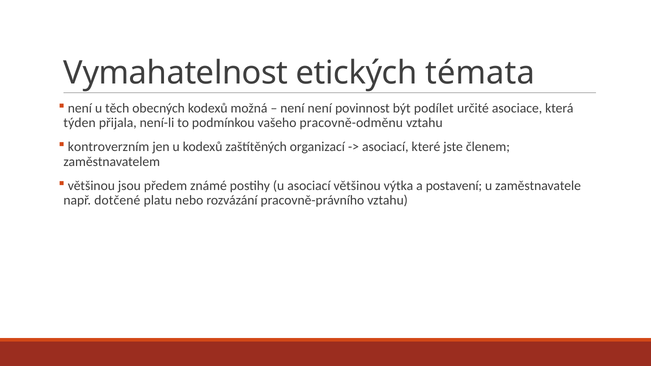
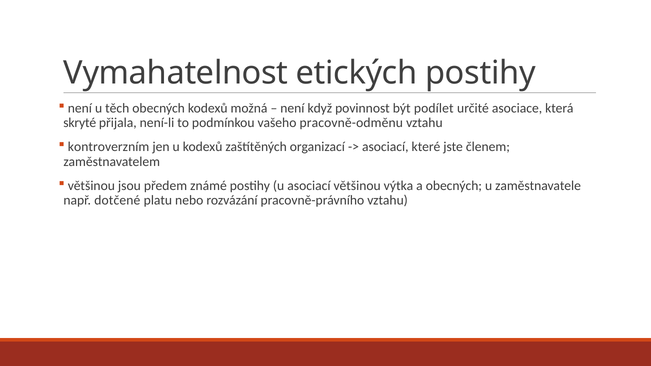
etických témata: témata -> postihy (480, 73)
není není: není -> když (320, 108)
týden: týden -> skryté (80, 123)
a postavení: postavení -> obecných (454, 186)
